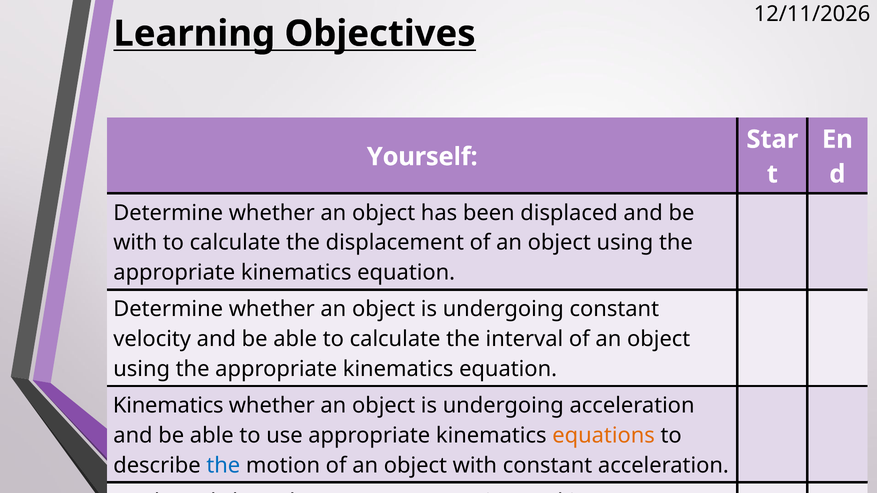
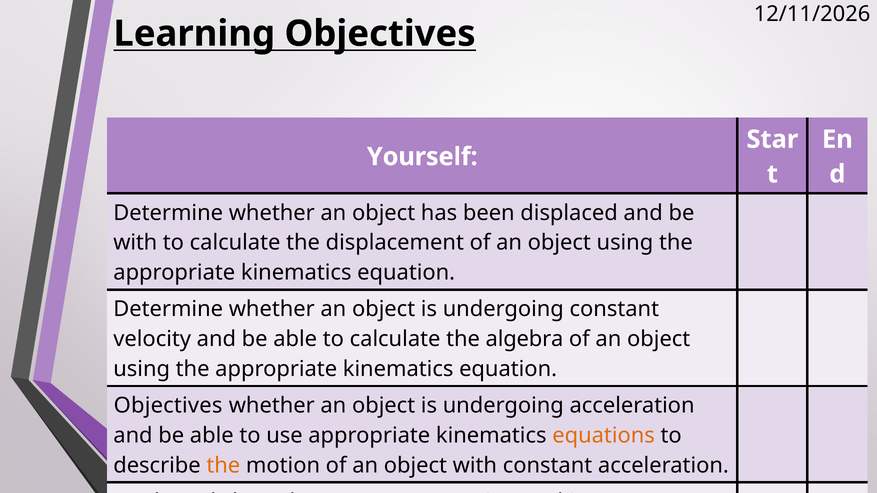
interval: interval -> algebra (525, 339)
Kinematics: Kinematics -> Objectives (168, 406)
the colour: blue -> orange (223, 466)
